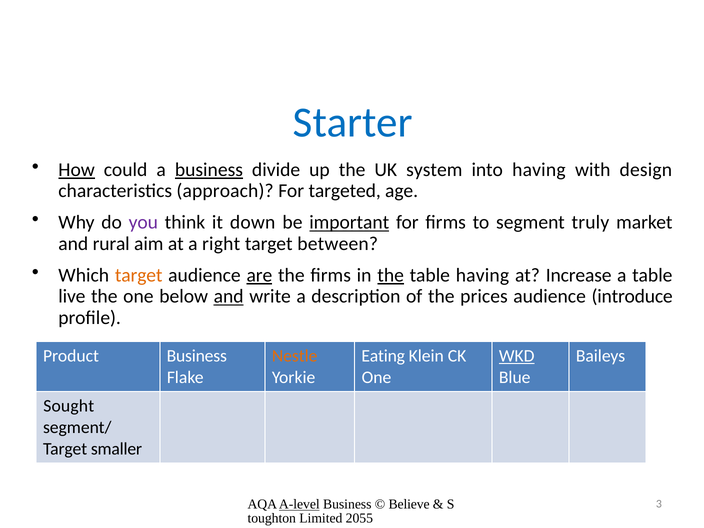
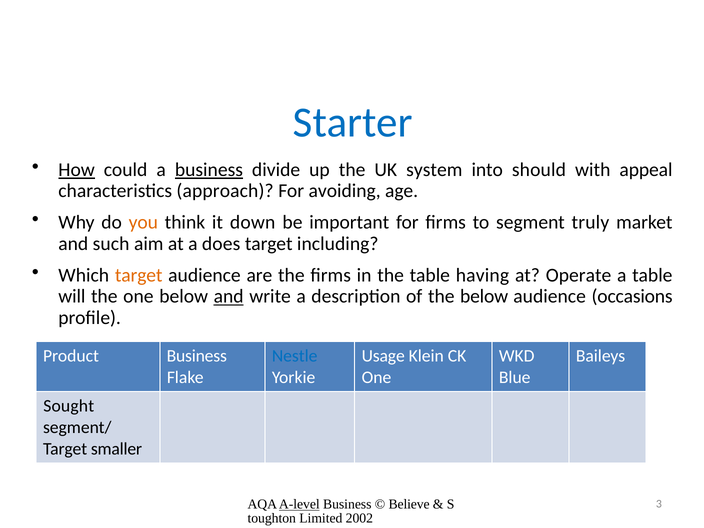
into having: having -> should (539, 170)
design: design -> appeal (646, 170)
targeted: targeted -> avoiding (345, 191)
you colour: purple -> orange (143, 223)
important underline: present -> none (349, 223)
rural: rural -> such (111, 244)
right: right -> does (221, 244)
between: between -> including (338, 244)
are underline: present -> none (259, 275)
the underline: present -> none (391, 275)
Increase: Increase -> Operate (579, 275)
live: live -> will (72, 296)
the prices: prices -> below (484, 296)
introduce: introduce -> occasions (632, 296)
Nestle colour: orange -> blue (295, 356)
Eating: Eating -> Usage (383, 356)
WKD underline: present -> none (517, 356)
2055: 2055 -> 2002 (359, 518)
